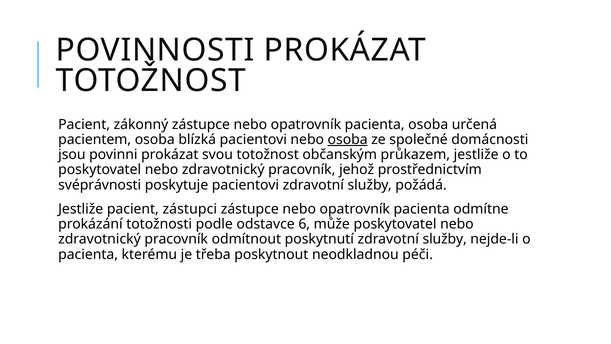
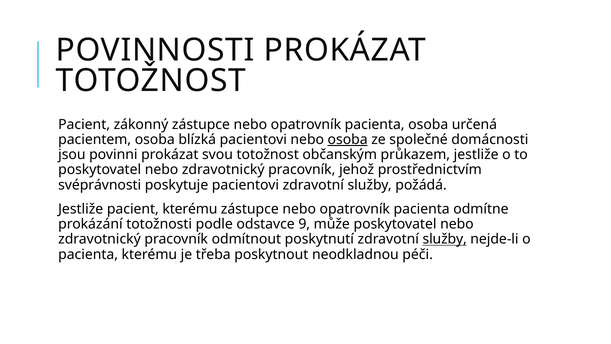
pacient zástupci: zástupci -> kterému (190, 209)
6: 6 -> 9 (304, 224)
služby underline: none -> present (445, 239)
